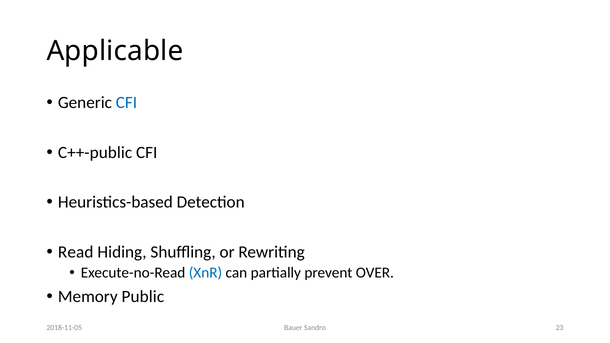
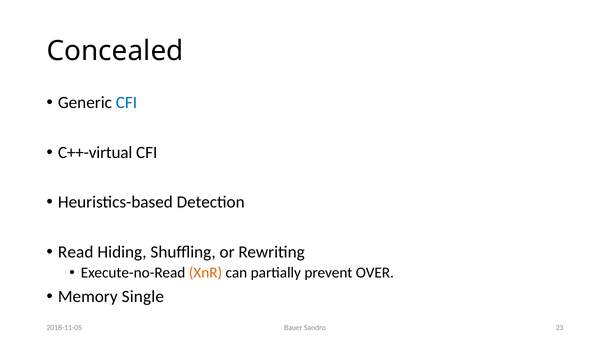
Applicable: Applicable -> Concealed (115, 51)
C++-public: C++-public -> C++-virtual (95, 153)
XnR colour: blue -> orange (205, 273)
Public: Public -> Single (143, 297)
